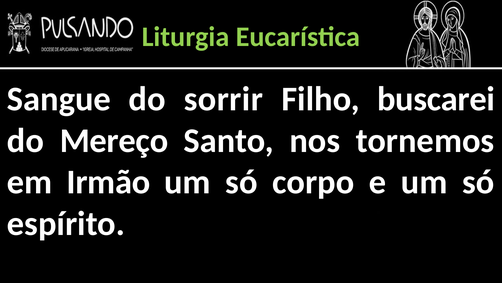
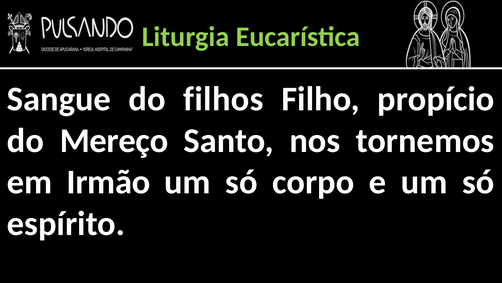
sorrir: sorrir -> filhos (223, 99)
buscarei: buscarei -> propício (436, 99)
